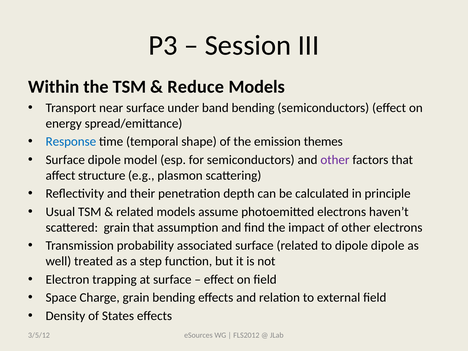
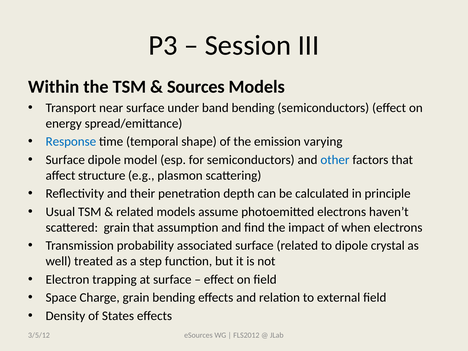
Reduce: Reduce -> Sources (196, 87)
themes: themes -> varying (323, 142)
other colour: purple -> blue (335, 160)
of other: other -> when (356, 227)
dipole dipole: dipole -> crystal (388, 246)
